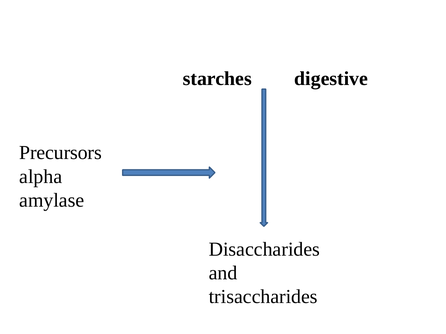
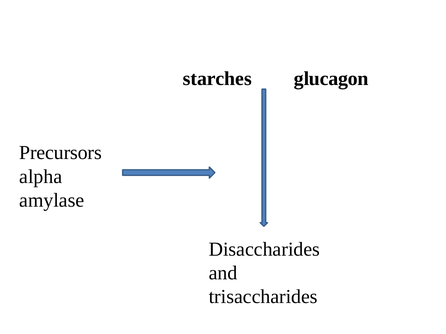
digestive: digestive -> glucagon (331, 79)
